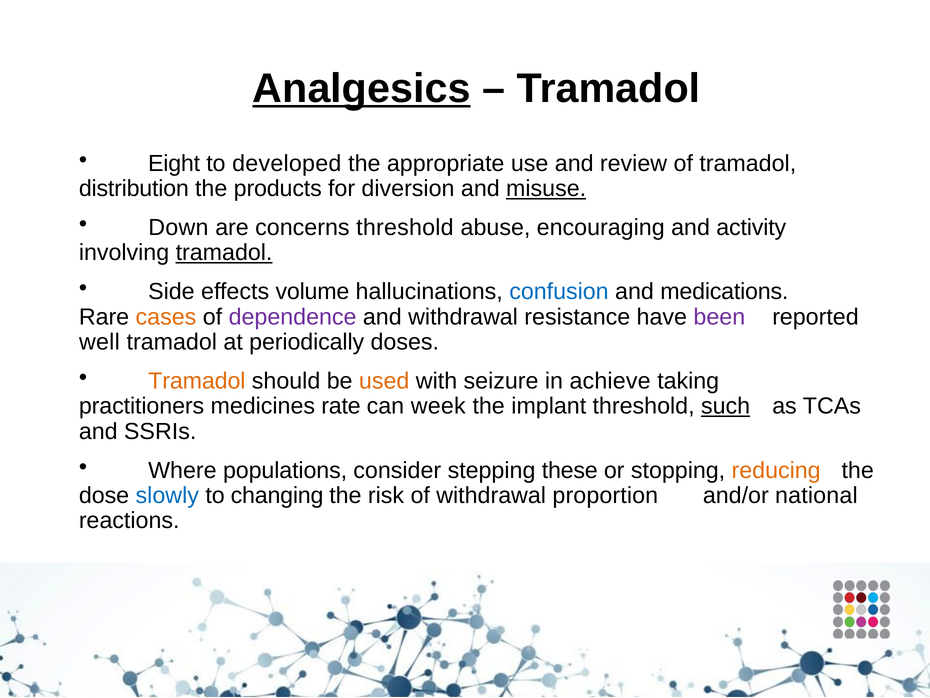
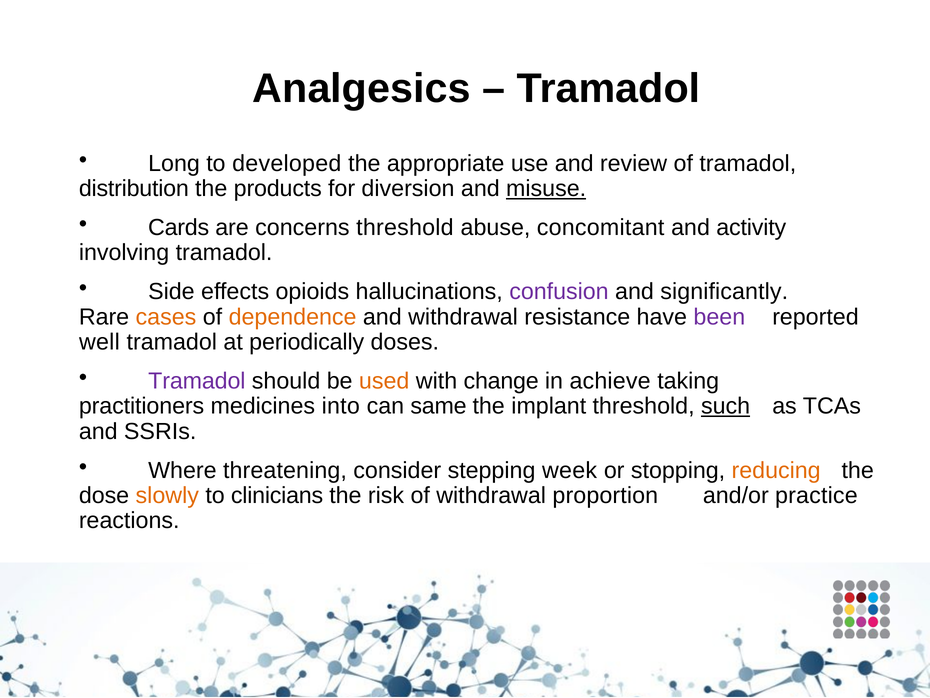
Analgesics underline: present -> none (362, 89)
Eight: Eight -> Long (174, 163)
Down: Down -> Cards (179, 227)
encouraging: encouraging -> concomitant (601, 227)
tramadol underline: present -> none (224, 253)
volume: volume -> opioids (312, 292)
confusion colour: blue -> purple (559, 292)
medications: medications -> significantly (724, 292)
dependence colour: purple -> orange (293, 317)
Tramadol colour: orange -> purple (197, 381)
seizure: seizure -> change (501, 381)
rate: rate -> into (341, 406)
week: week -> same (438, 406)
populations: populations -> threatening (285, 470)
these: these -> week (570, 470)
slowly colour: blue -> orange (167, 495)
changing: changing -> clinicians (277, 495)
national: national -> practice (816, 495)
